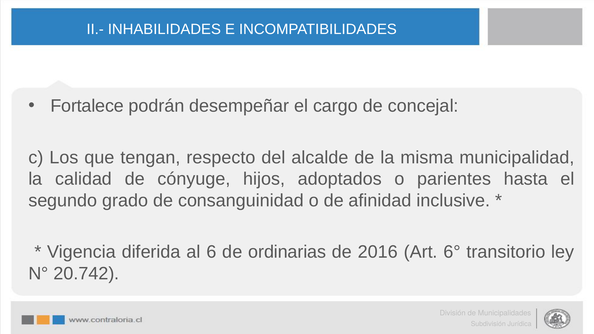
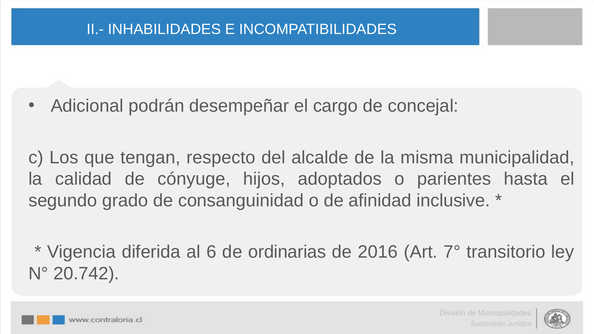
Fortalece: Fortalece -> Adicional (87, 106)
6°: 6° -> 7° (452, 252)
